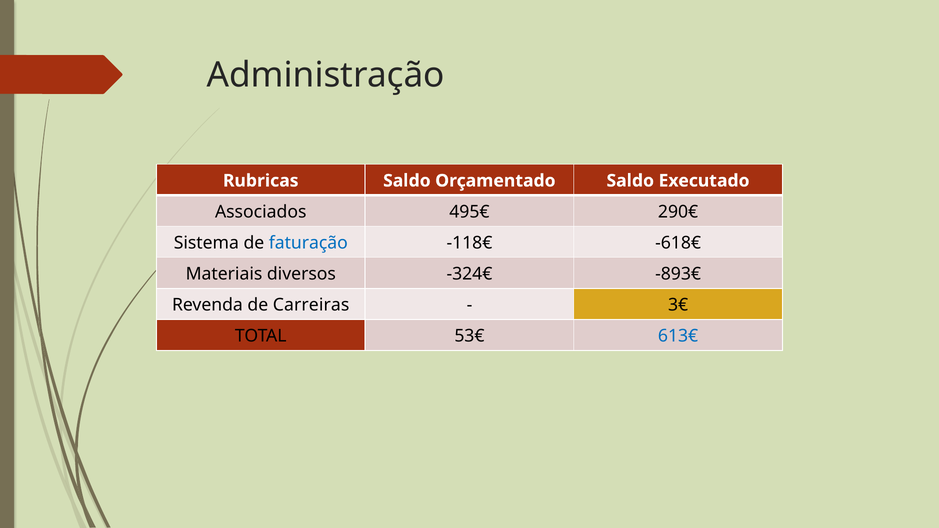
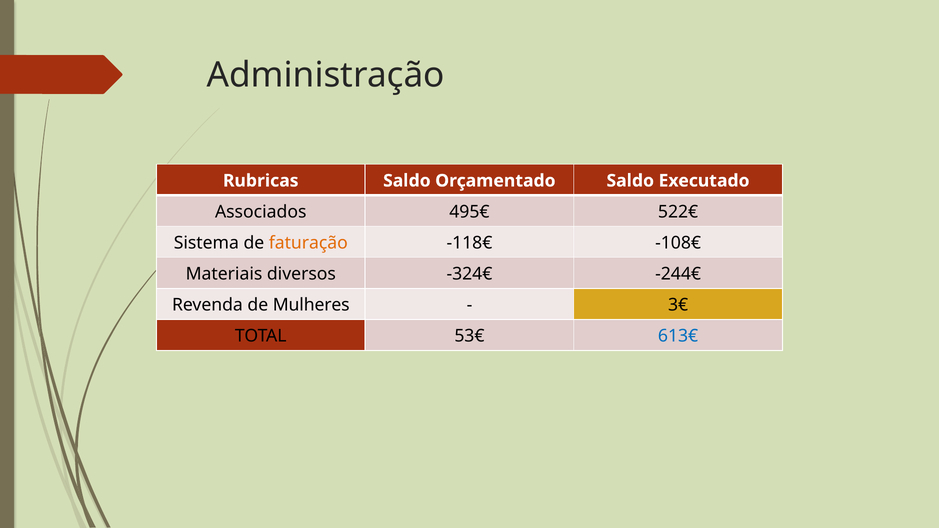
290€: 290€ -> 522€ (678, 212)
faturação colour: blue -> orange (308, 243)
-618€: -618€ -> -108€ (678, 243)
-893€: -893€ -> -244€ (678, 274)
Carreiras: Carreiras -> Mulheres (311, 305)
